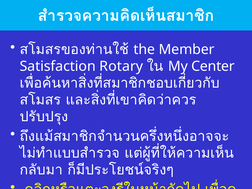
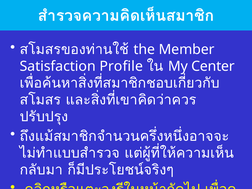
Rotary: Rotary -> Profile (121, 66)
